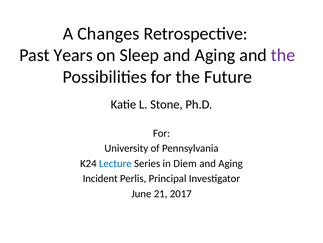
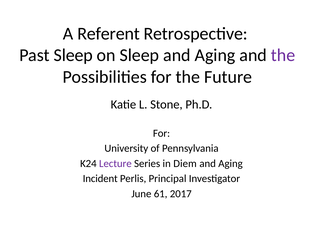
Changes: Changes -> Referent (109, 34)
Past Years: Years -> Sleep (73, 55)
Lecture colour: blue -> purple (115, 163)
21: 21 -> 61 (161, 193)
